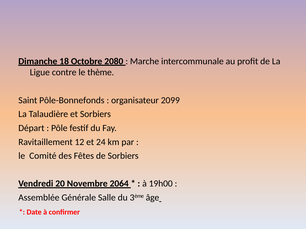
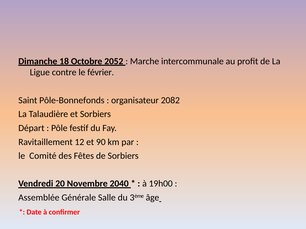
2080: 2080 -> 2052 (114, 61)
thème: thème -> février (101, 73)
2099: 2099 -> 2082 (170, 100)
24: 24 -> 90 (101, 142)
2064: 2064 -> 2040 (119, 184)
